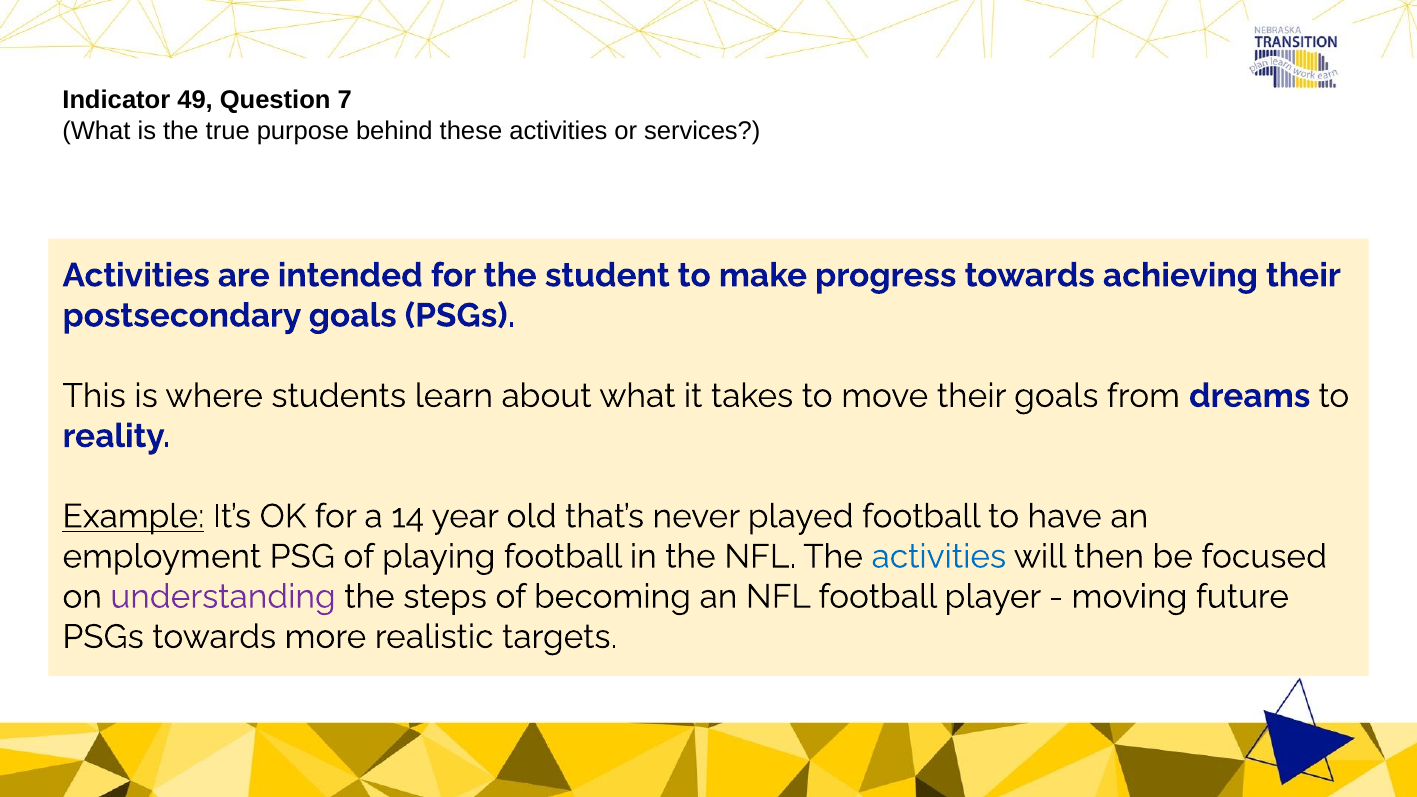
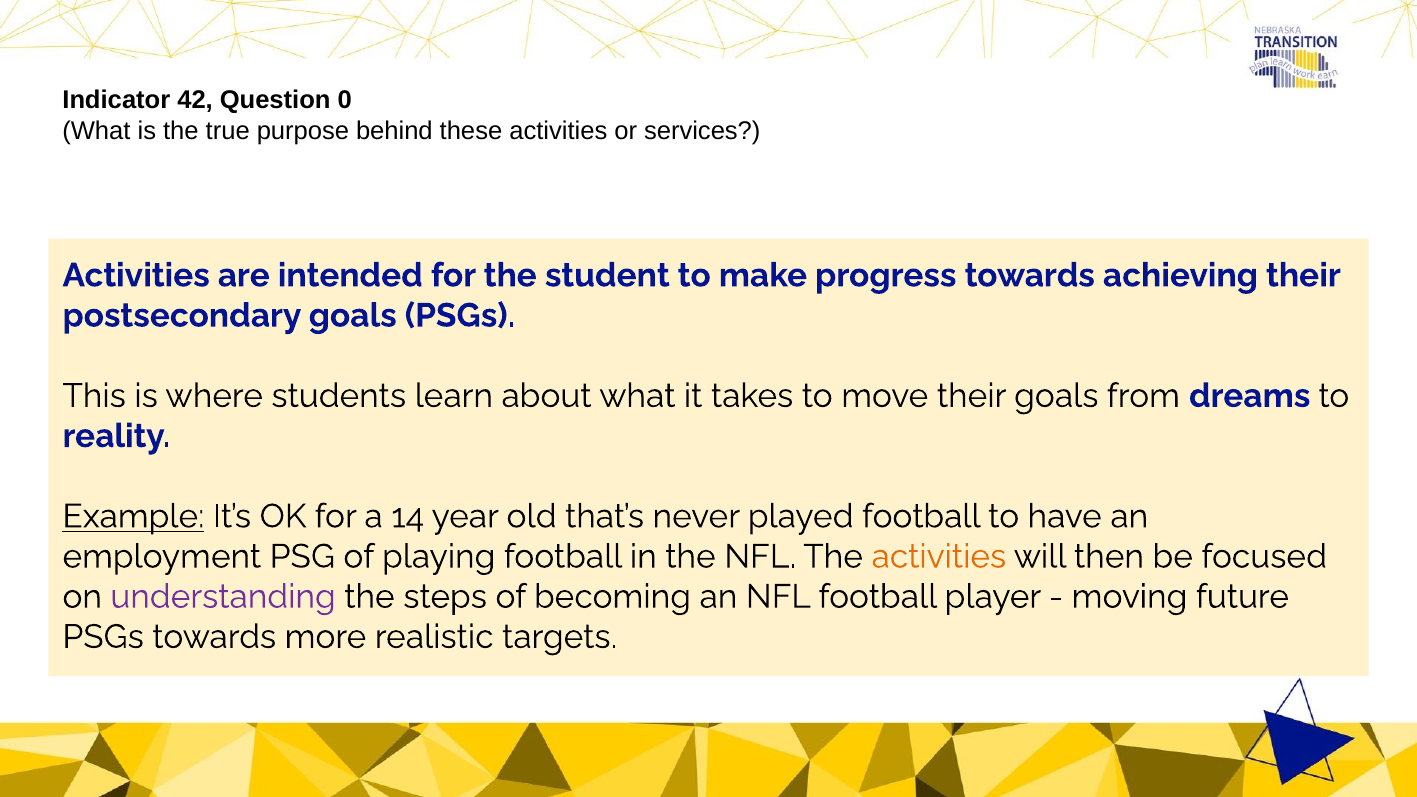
49: 49 -> 42 (195, 100)
7: 7 -> 0 (345, 100)
activities colour: blue -> orange (939, 557)
